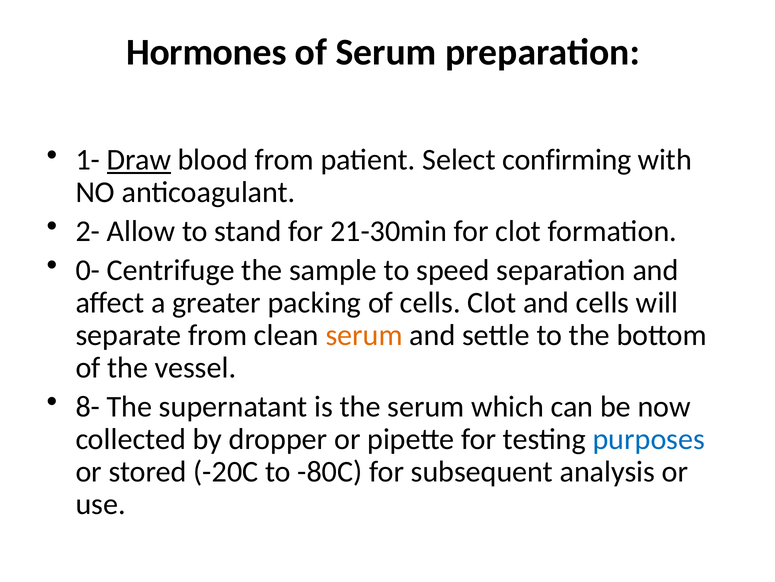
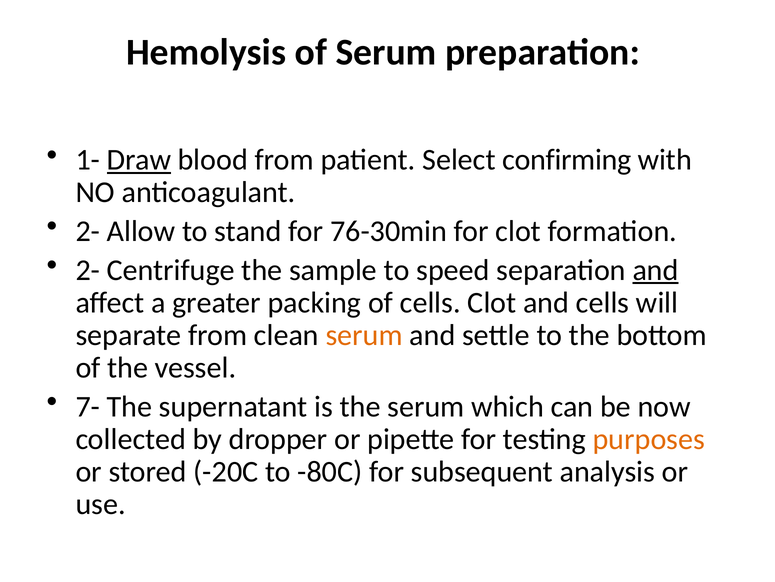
Hormones: Hormones -> Hemolysis (206, 52)
21-30min: 21-30min -> 76-30min (389, 231)
0-: 0- -> 2- (88, 270)
and underline: none -> present (656, 270)
8-: 8- -> 7- (88, 406)
purposes colour: blue -> orange (649, 439)
